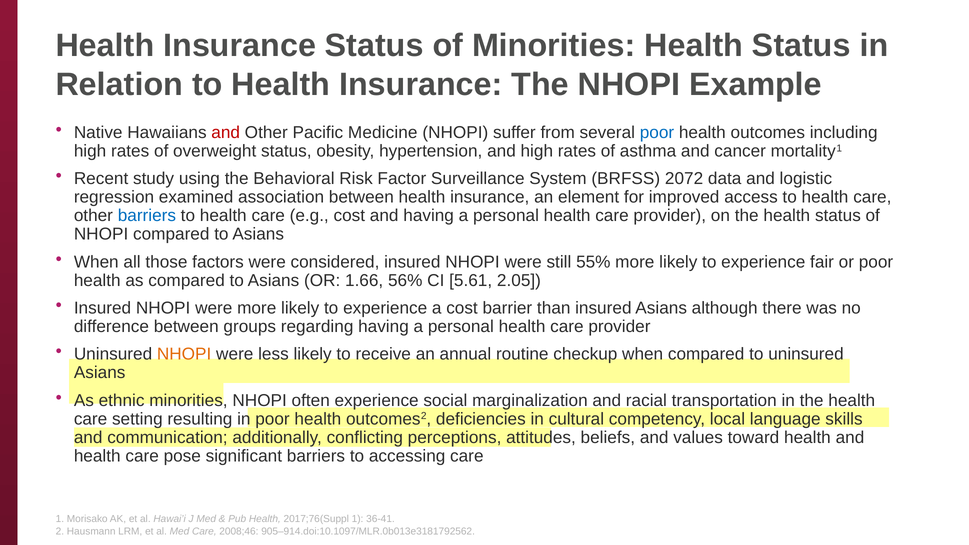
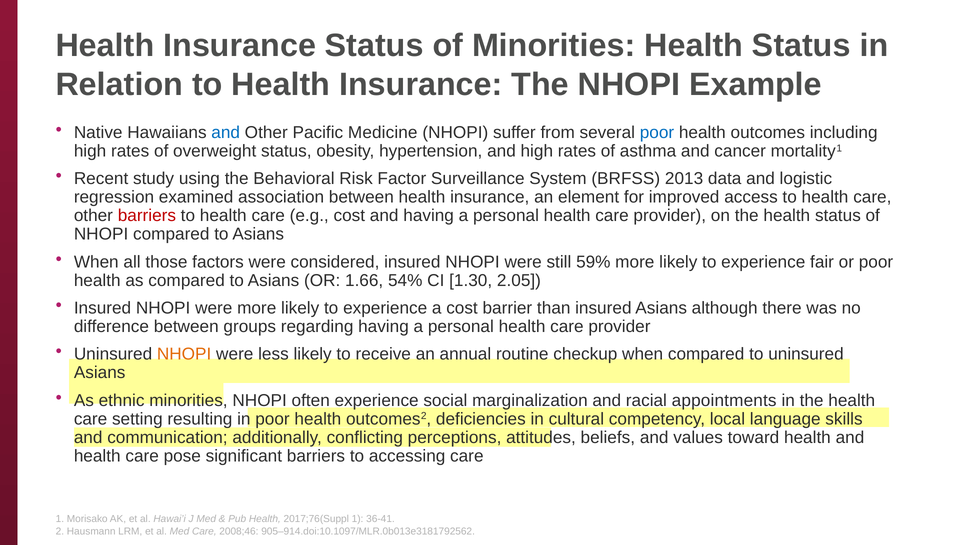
and colour: red -> blue (226, 133)
2072: 2072 -> 2013 (684, 179)
barriers colour: blue -> red (147, 216)
55%: 55% -> 59% (593, 262)
56%: 56% -> 54% (405, 281)
5.61: 5.61 -> 1.30 (471, 281)
transportation: transportation -> appointments (724, 400)
